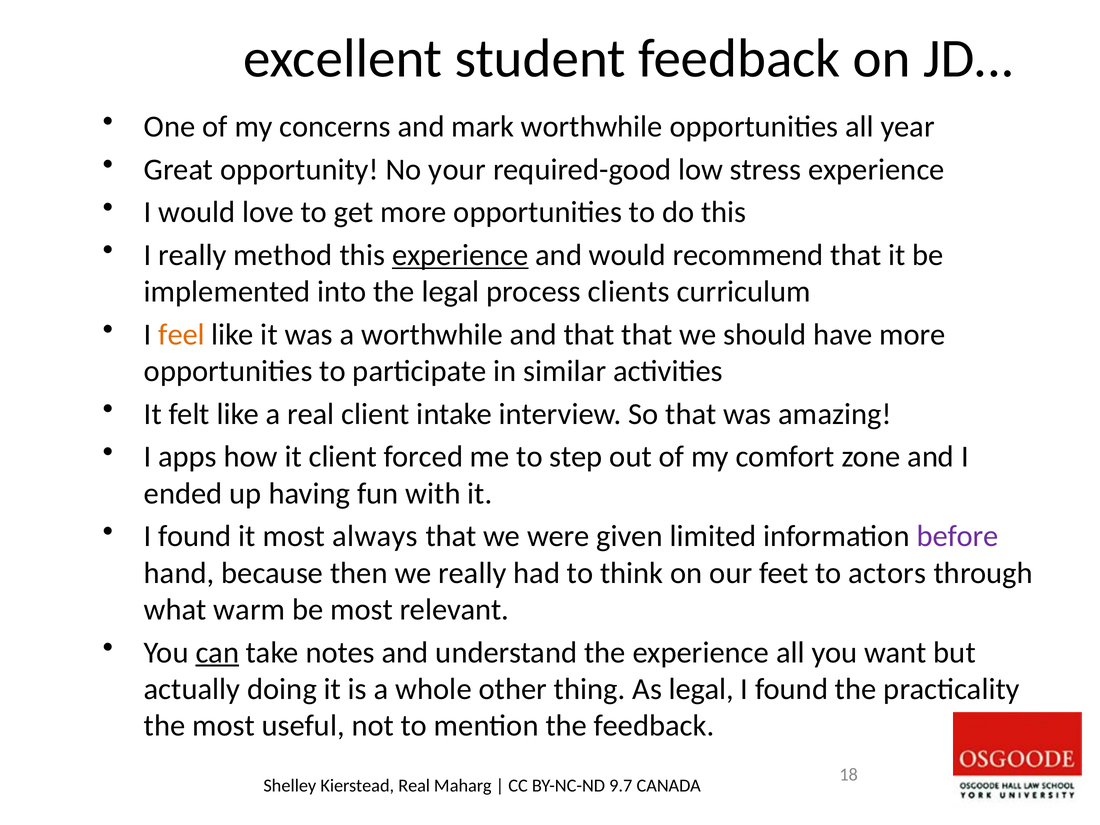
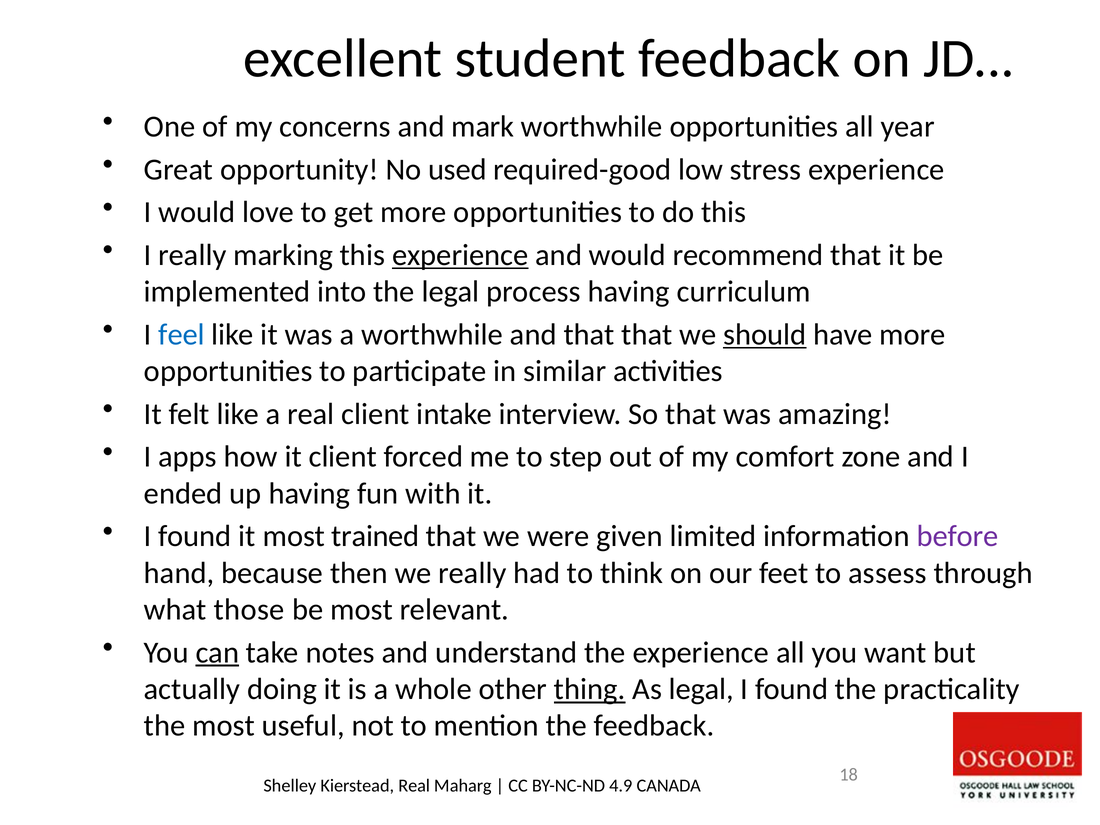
your: your -> used (457, 170)
method: method -> marking (283, 255)
process clients: clients -> having (629, 292)
feel colour: orange -> blue (181, 335)
should underline: none -> present (765, 335)
always: always -> trained (375, 536)
actors: actors -> assess (887, 573)
warm: warm -> those (249, 610)
thing underline: none -> present (590, 689)
9.7: 9.7 -> 4.9 (621, 786)
